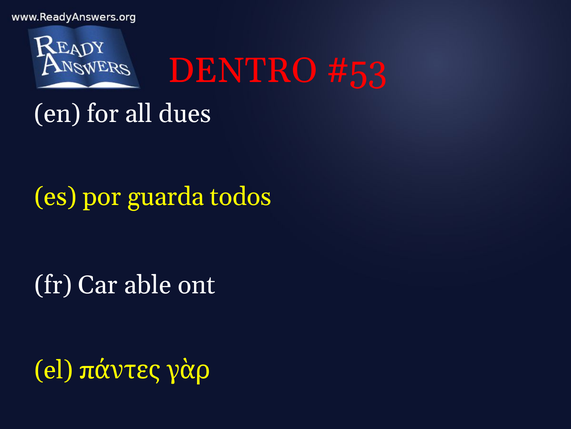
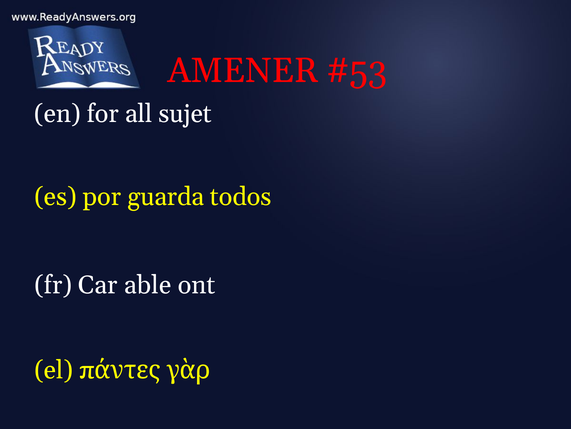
DENTRO: DENTRO -> AMENER (243, 70)
dues: dues -> sujet (185, 114)
